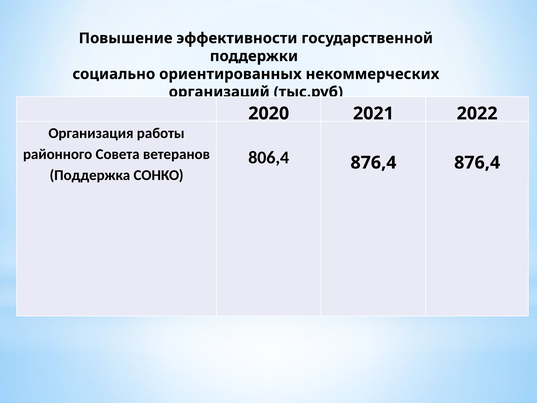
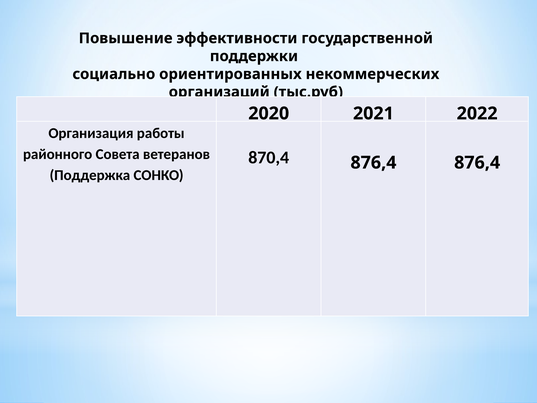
806,4: 806,4 -> 870,4 (269, 157)
